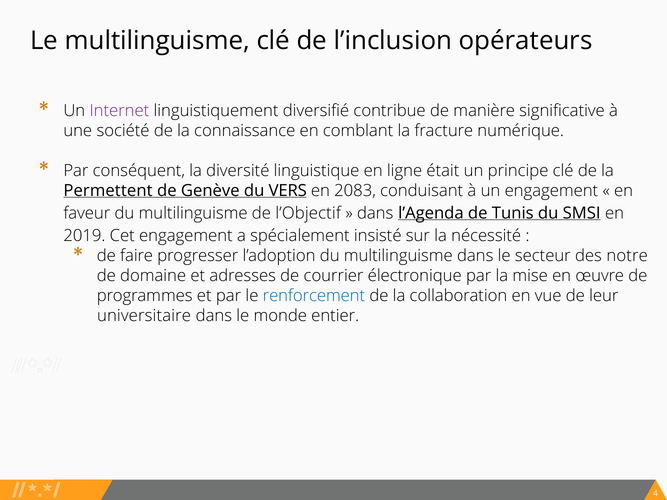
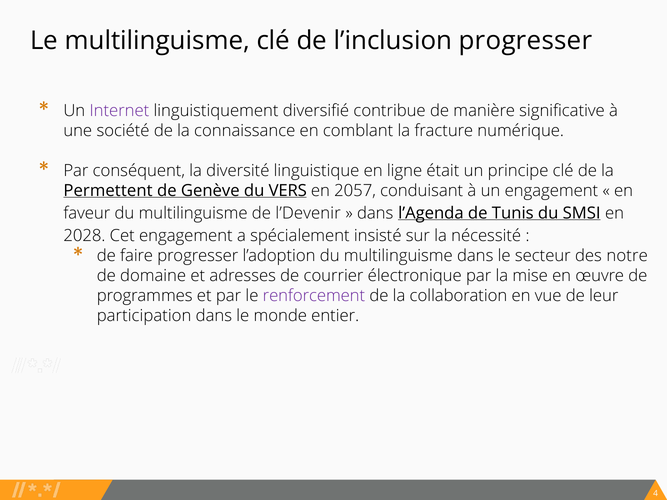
l’inclusion opérateurs: opérateurs -> progresser (525, 41)
2083: 2083 -> 2057 (355, 191)
l’Objectif: l’Objectif -> l’Devenir (308, 213)
2019: 2019 -> 2028 (84, 236)
renforcement colour: blue -> purple (314, 296)
universitaire: universitaire -> participation (144, 316)
